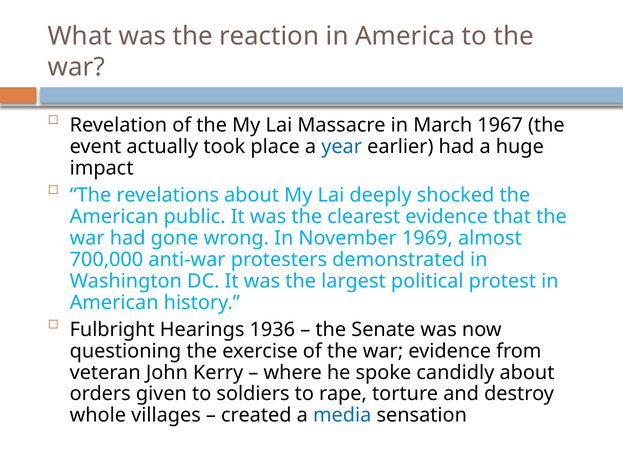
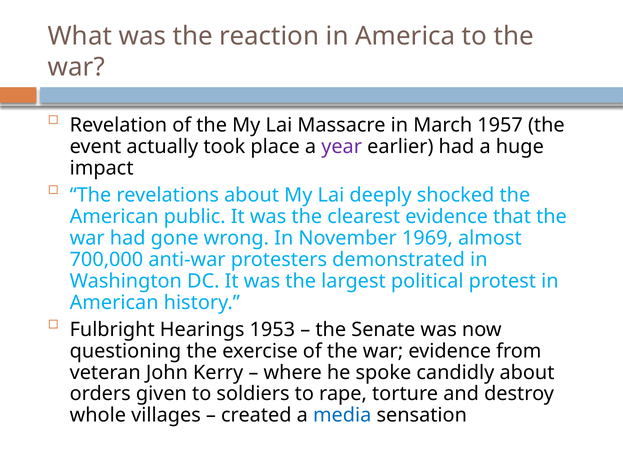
1967: 1967 -> 1957 (500, 125)
year colour: blue -> purple (342, 147)
1936: 1936 -> 1953 (272, 330)
